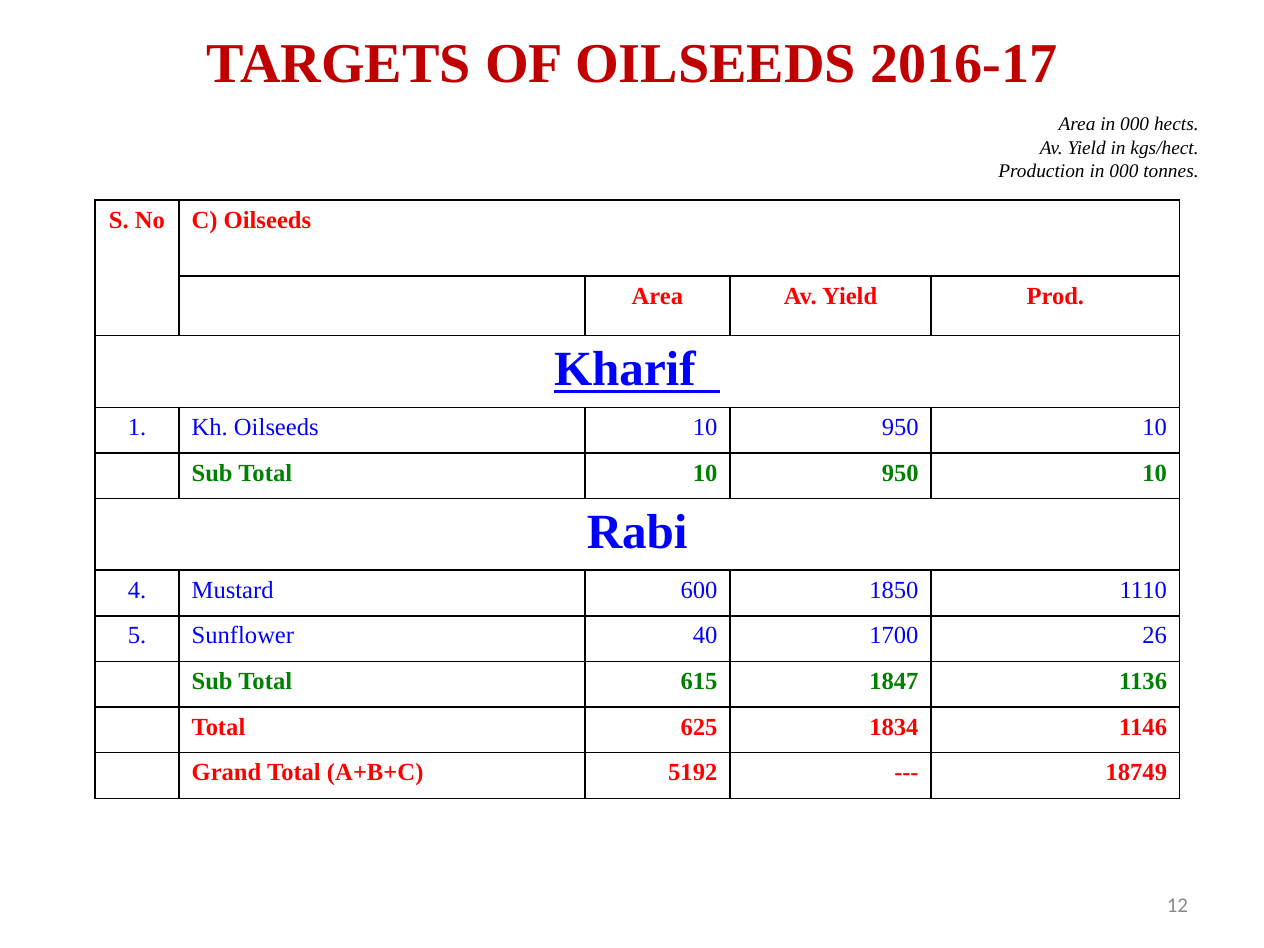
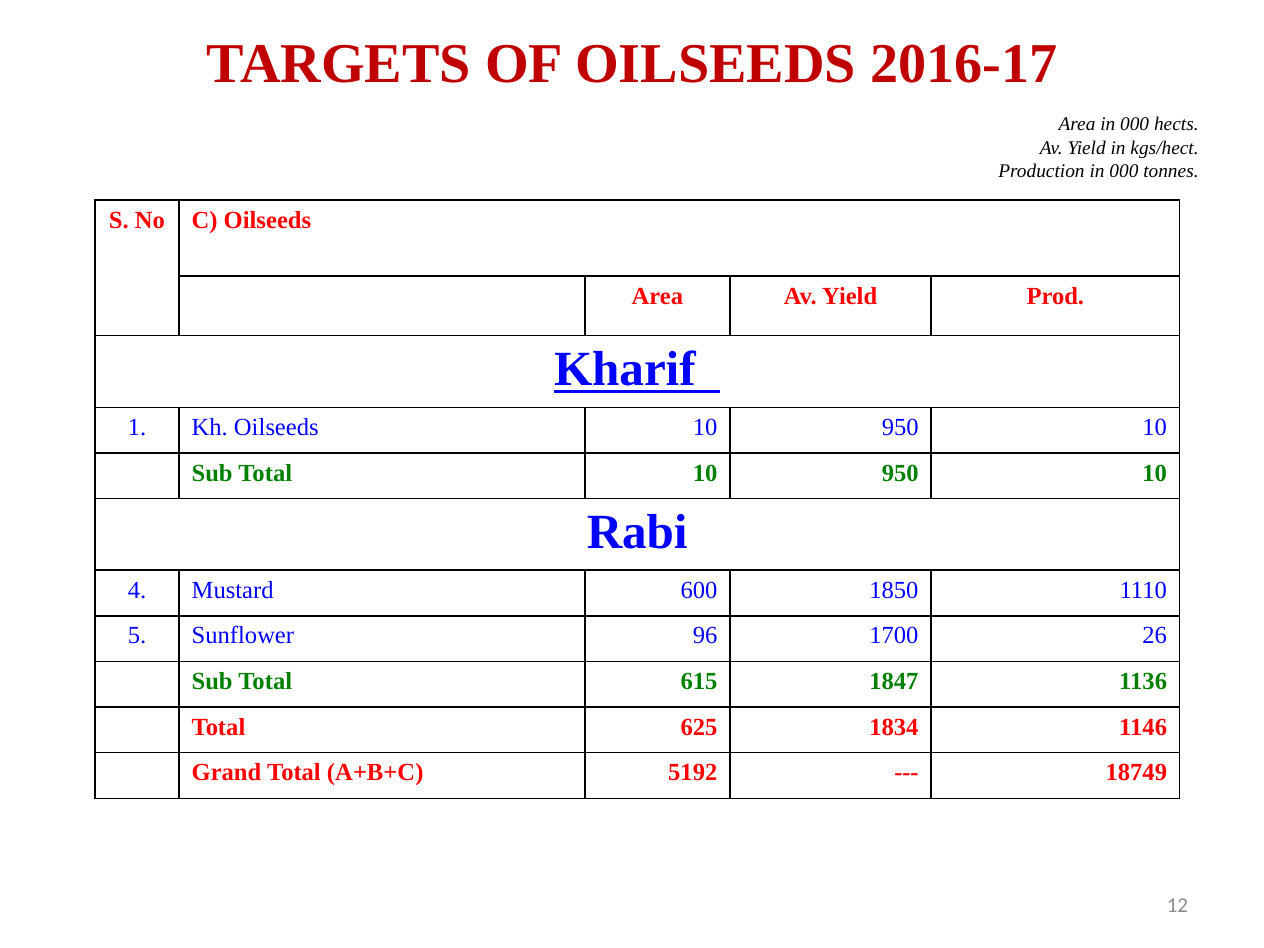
40: 40 -> 96 (705, 636)
